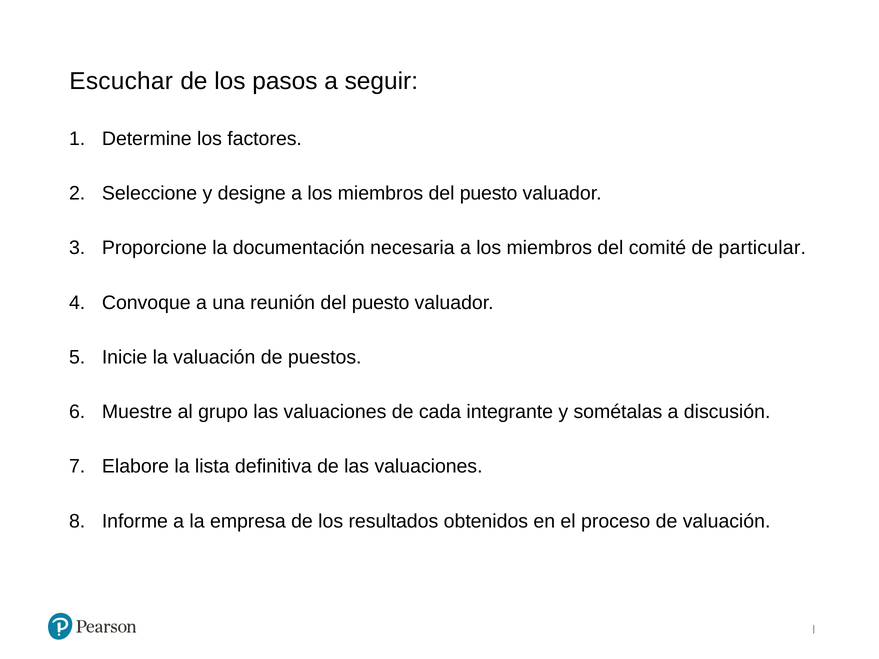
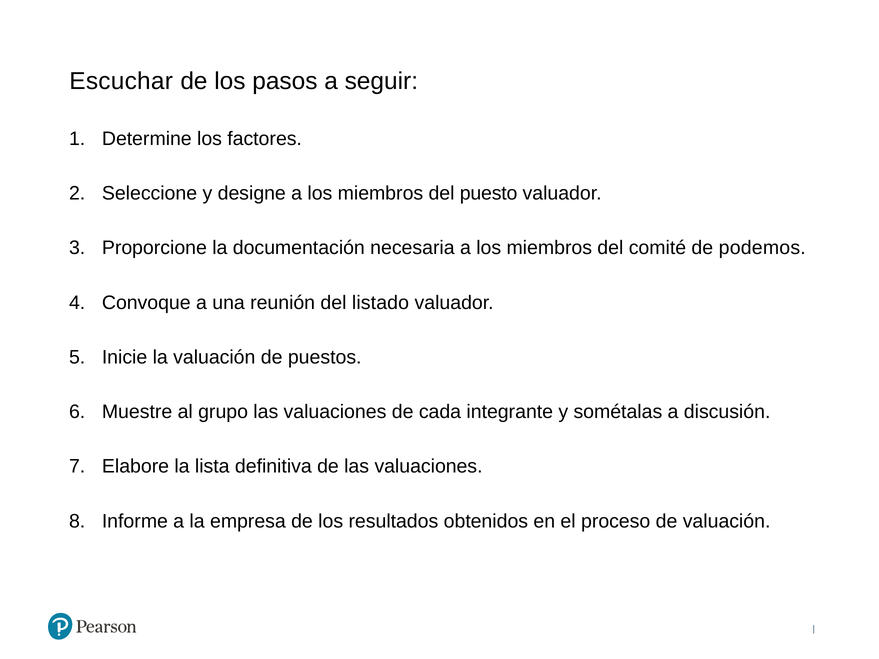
particular: particular -> podemos (762, 248)
reunión del puesto: puesto -> listado (381, 303)
